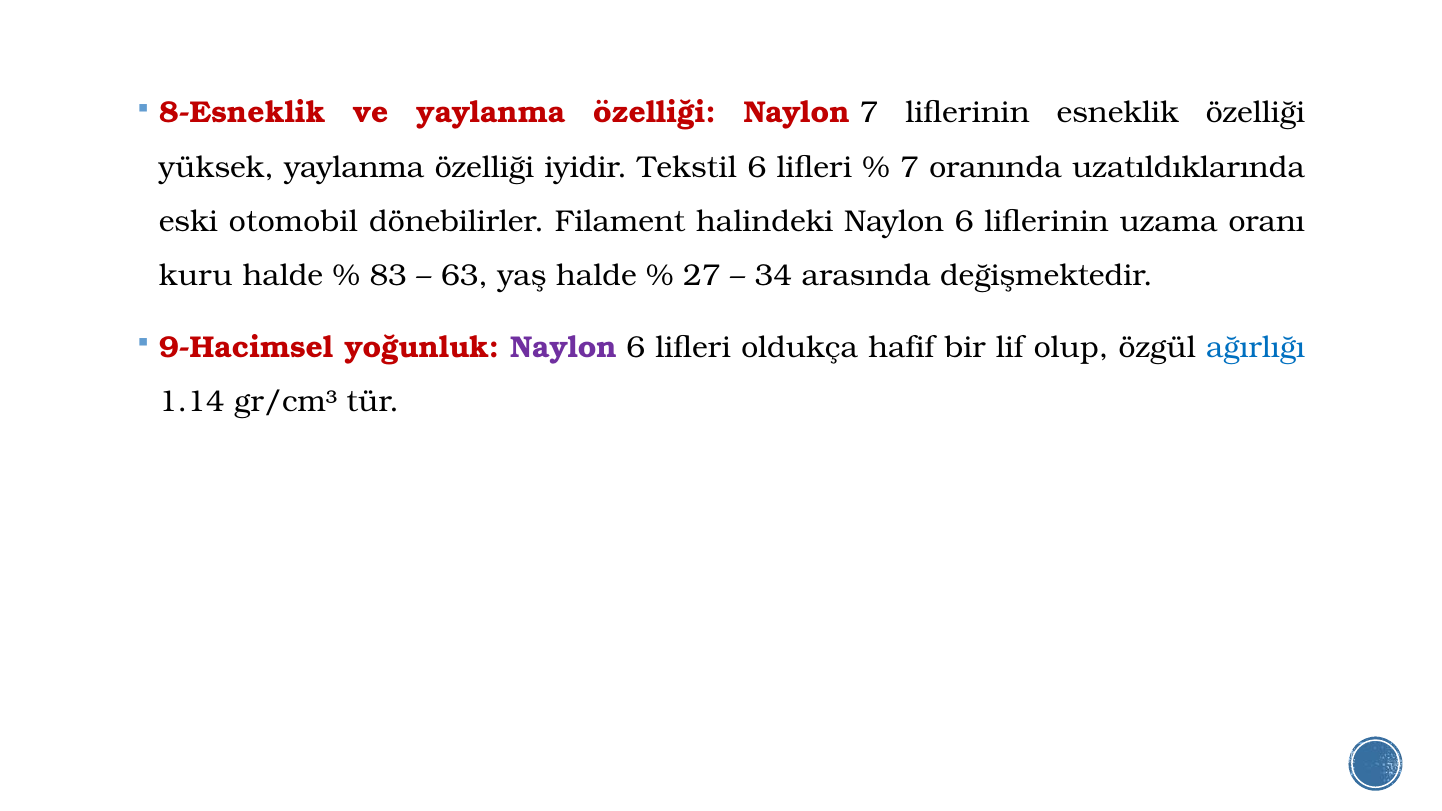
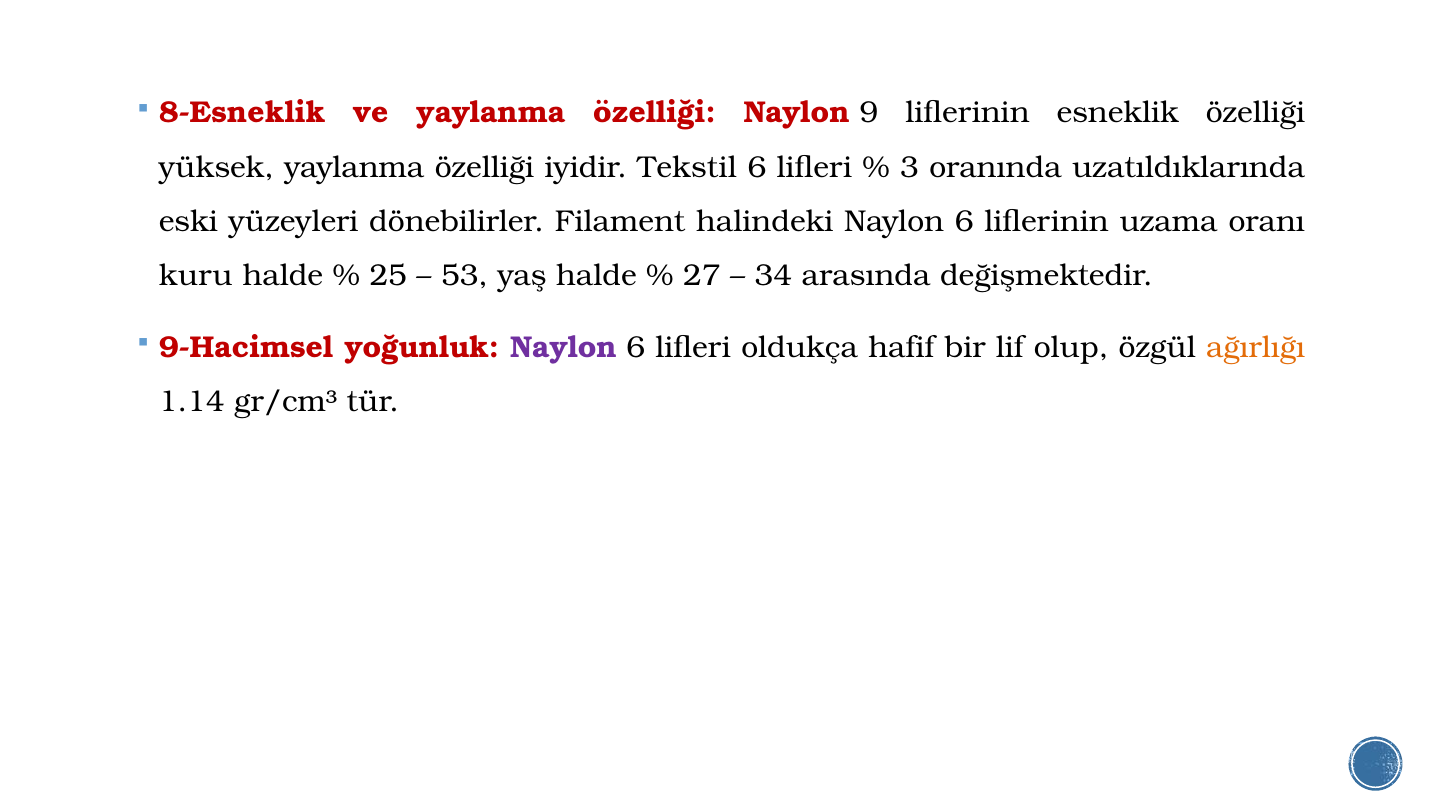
Naylon 7: 7 -> 9 (869, 113)
7: 7 -> 3 (910, 167)
otomobil: otomobil -> yüzeyleri (294, 221)
83: 83 -> 25 (388, 275)
63: 63 -> 53 (465, 275)
ağırlığı colour: blue -> orange (1256, 347)
